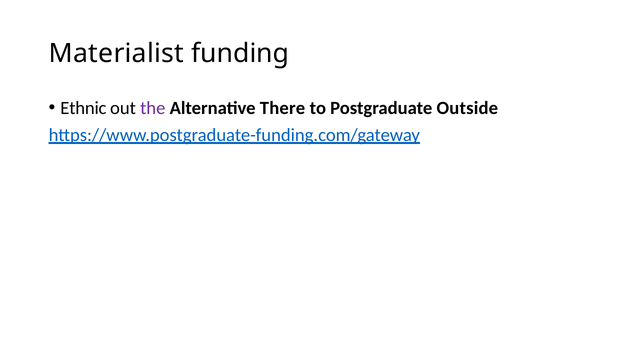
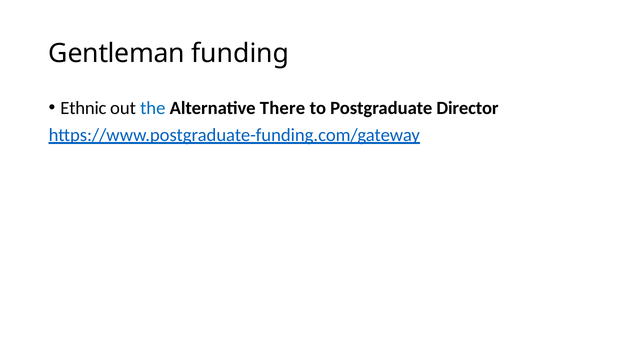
Materialist: Materialist -> Gentleman (117, 54)
the colour: purple -> blue (153, 108)
Outside: Outside -> Director (468, 108)
